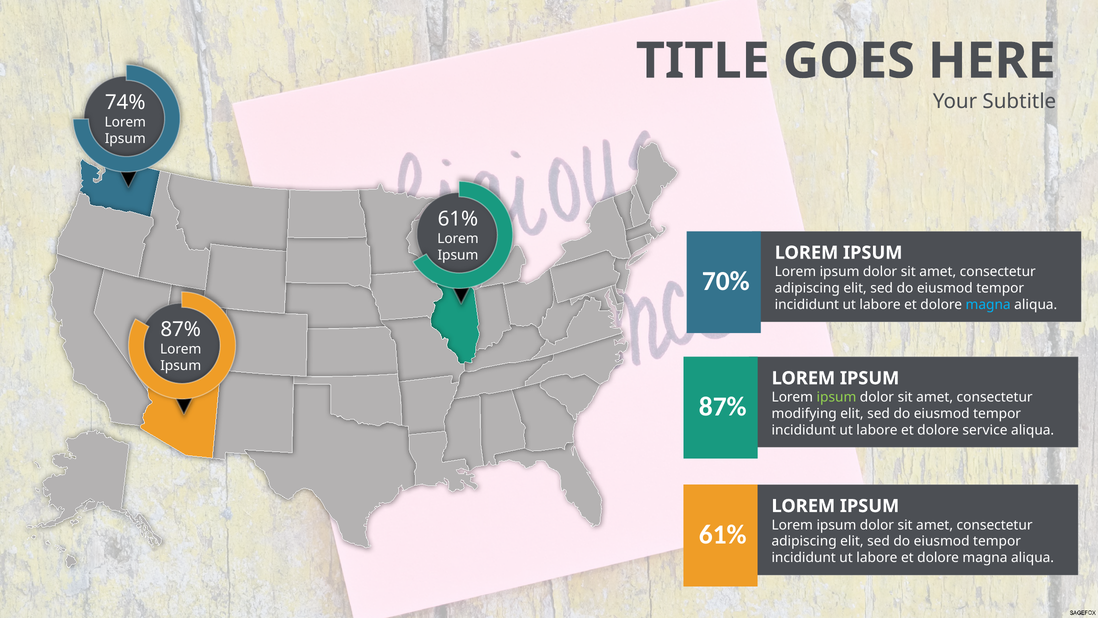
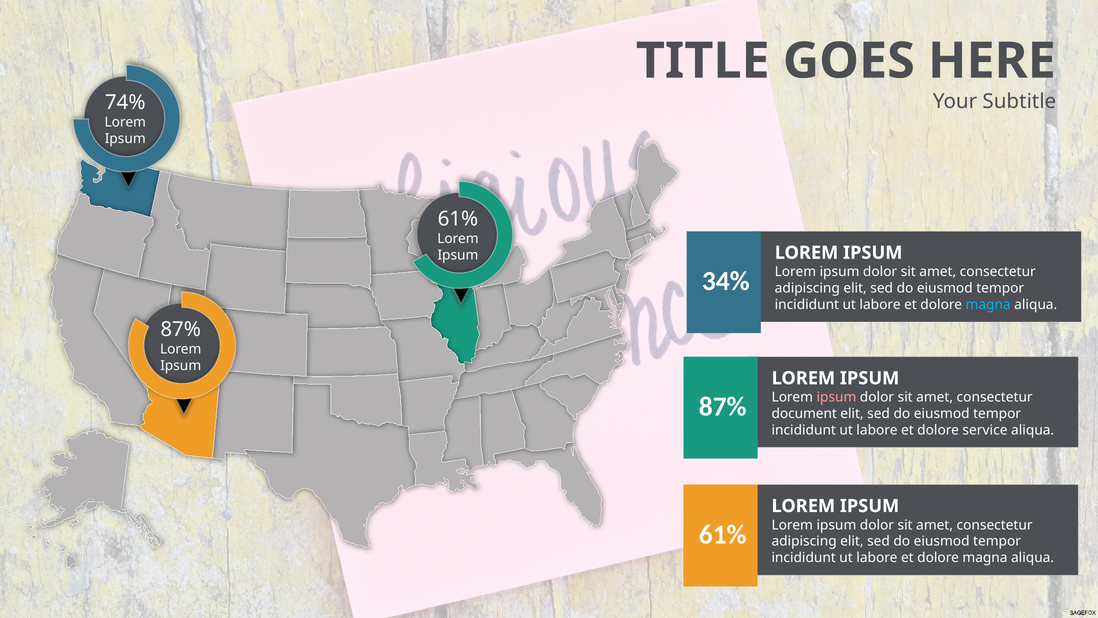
70%: 70% -> 34% (726, 281)
ipsum colour: light green -> pink (836, 397)
modifying: modifying -> document (804, 413)
